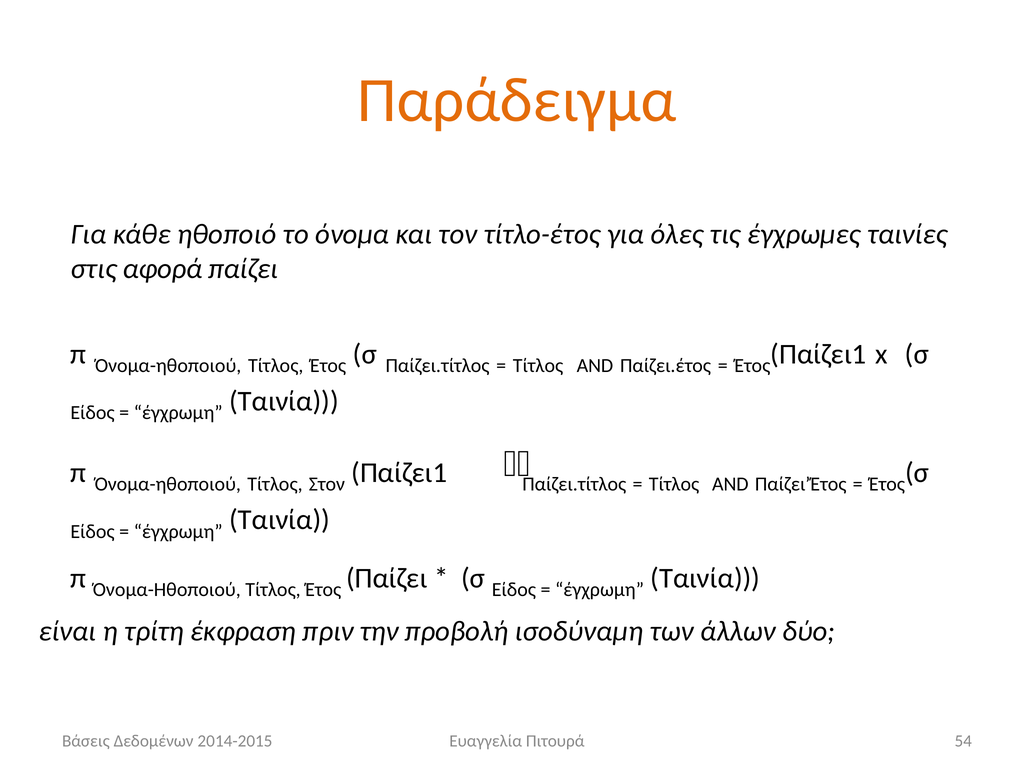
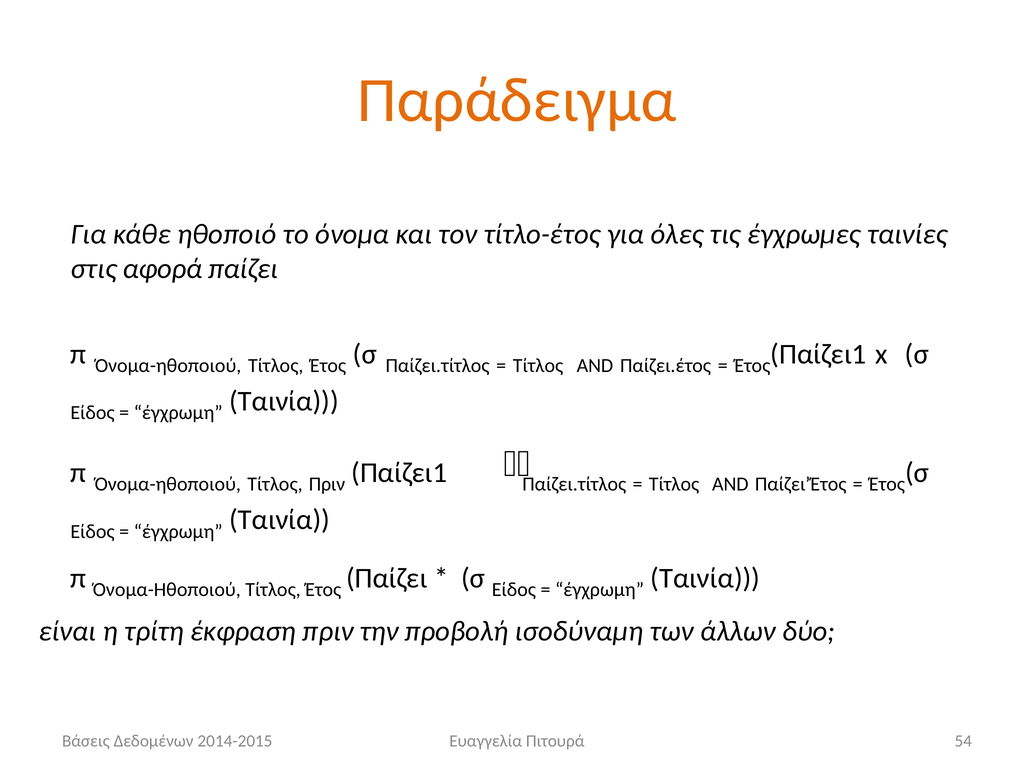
Τίτλος Στον: Στον -> Πριν (327, 484)
